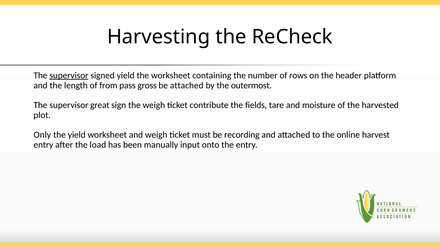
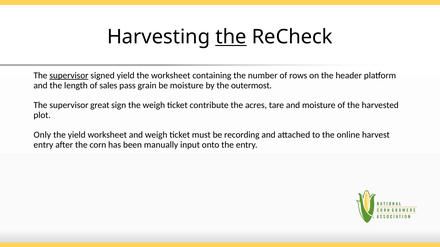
the underline: none -> present (231, 37)
from: from -> sales (108, 86)
gross: gross -> grain (147, 86)
be attached: attached -> moisture (187, 86)
fields: fields -> acres (256, 105)
load: load -> corn (98, 145)
